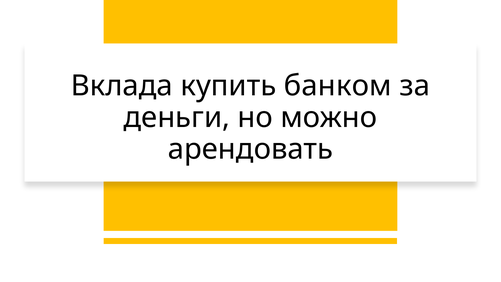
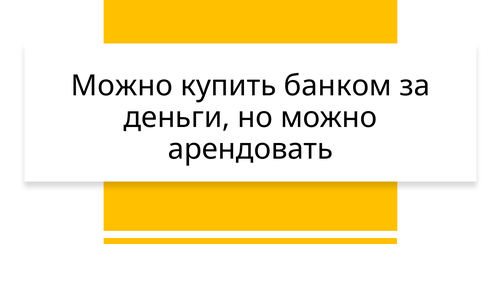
Вклада: Вклада -> Можно (122, 86)
